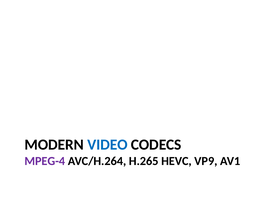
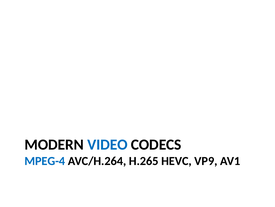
MPEG-4 colour: purple -> blue (45, 160)
